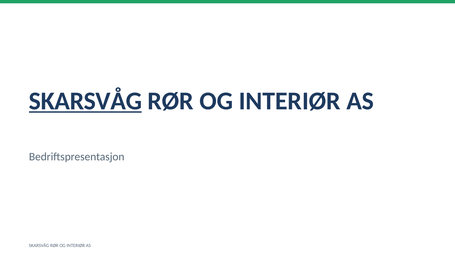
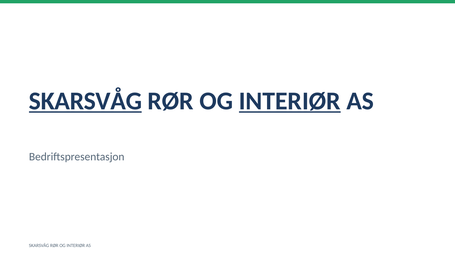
INTERIØR underline: none -> present (290, 101)
